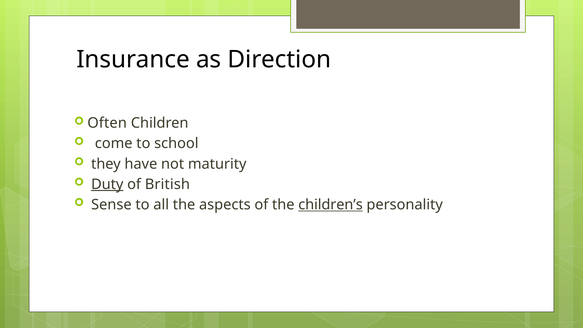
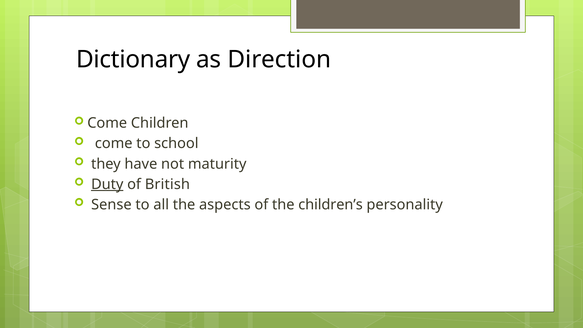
Insurance: Insurance -> Dictionary (133, 60)
Often: Often -> Come (107, 123)
children’s underline: present -> none (331, 205)
